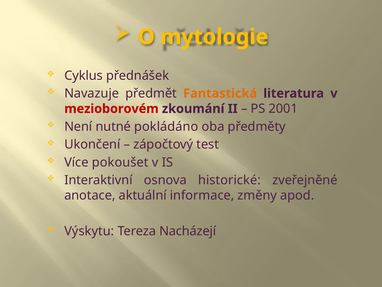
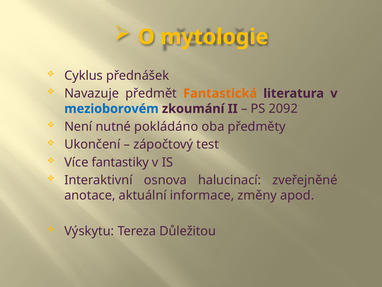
mezioborovém colour: red -> blue (111, 109)
2001: 2001 -> 2092 (283, 109)
pokoušet: pokoušet -> fantastiky (120, 162)
historické: historické -> halucinací (230, 180)
Nacházejí: Nacházejí -> Důležitou (188, 231)
